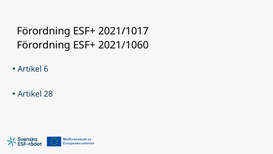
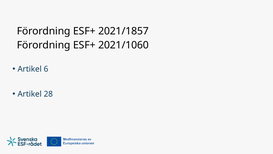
2021/1017: 2021/1017 -> 2021/1857 (124, 31)
